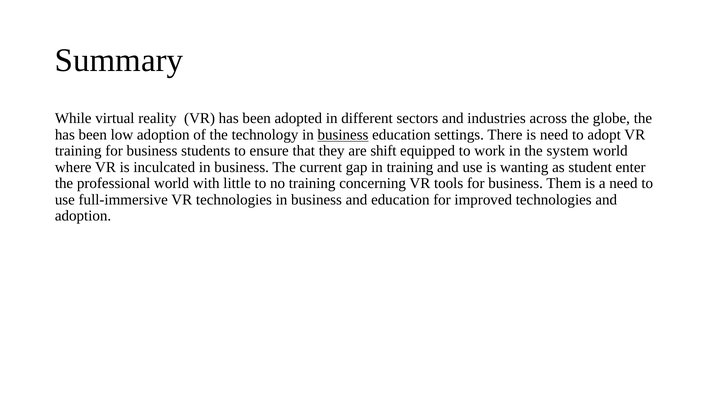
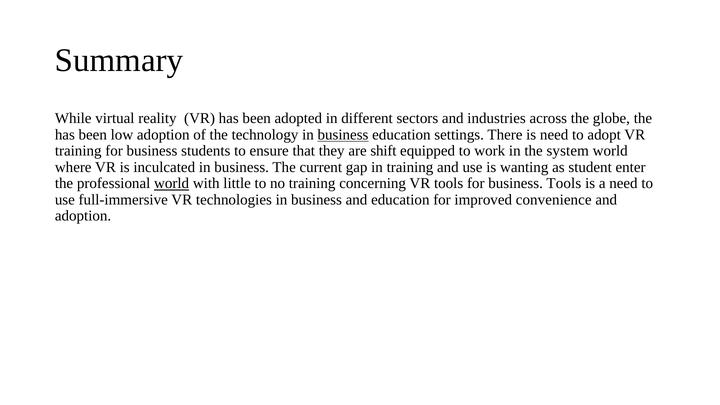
world underline: none -> present (172, 183)
business Them: Them -> Tools (564, 183)
improved technologies: technologies -> convenience (554, 200)
